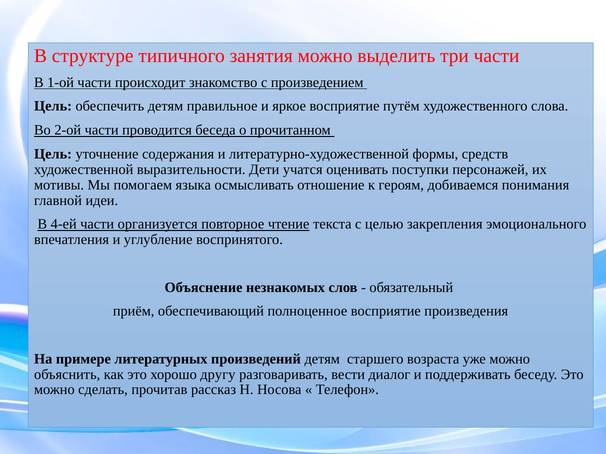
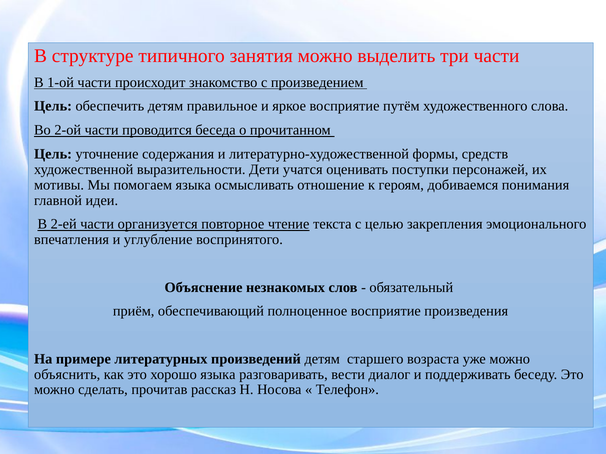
4-ей: 4-ей -> 2-ей (64, 224)
хорошо другу: другу -> языка (218, 375)
